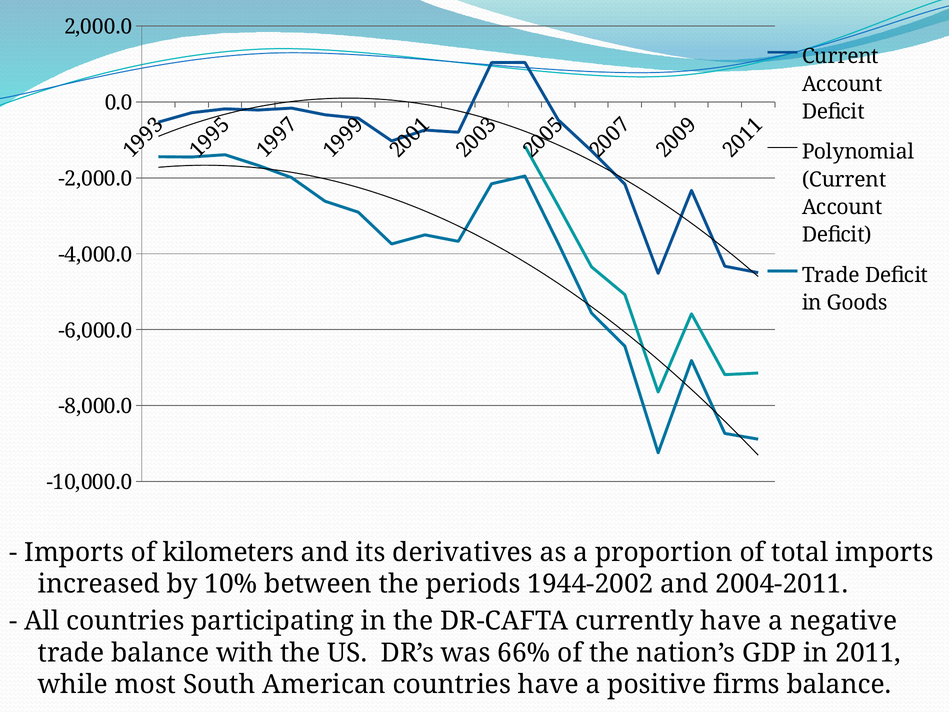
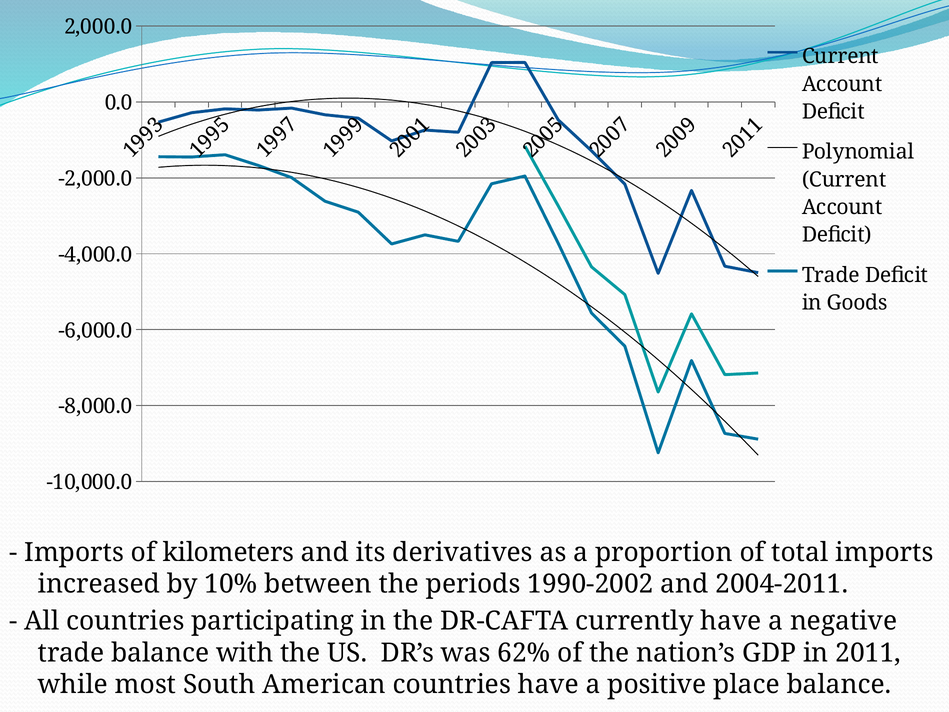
1944-2002: 1944-2002 -> 1990-2002 (590, 584)
66%: 66% -> 62% (524, 653)
firms: firms -> place (746, 684)
